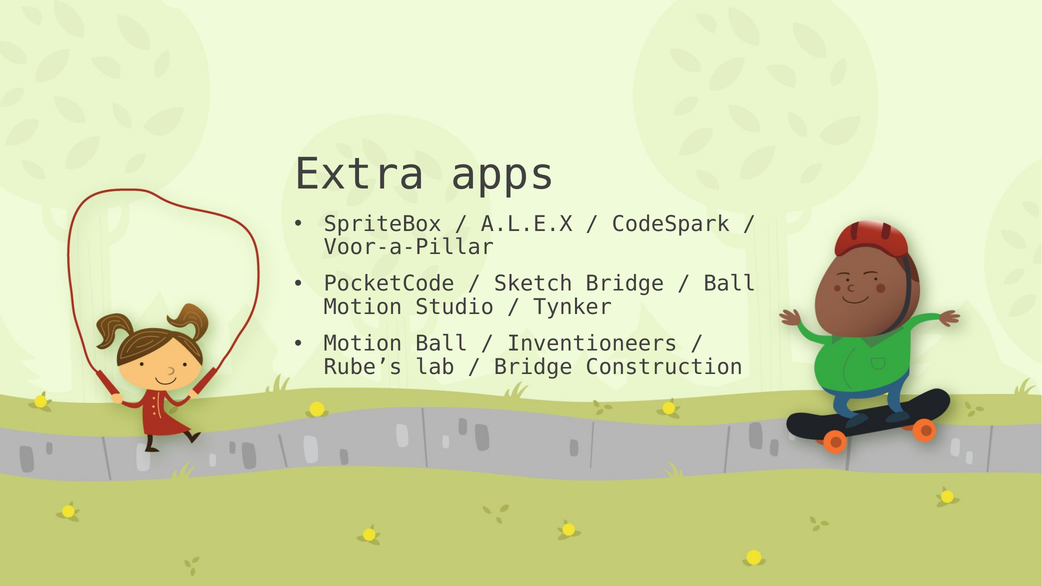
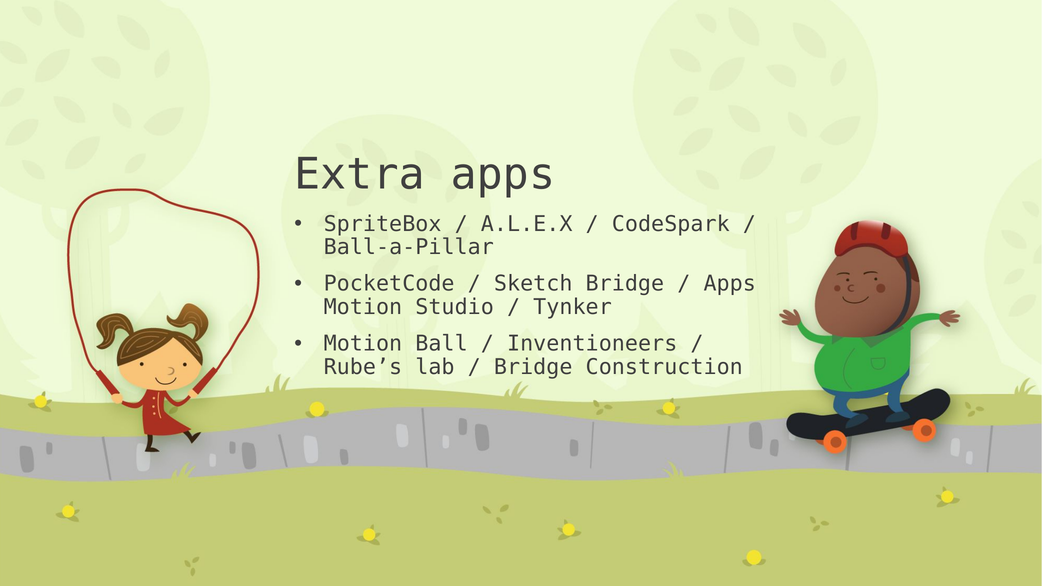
Voor-a-Pillar: Voor-a-Pillar -> Ball-a-Pillar (409, 247)
Ball: Ball -> Apps (730, 284)
